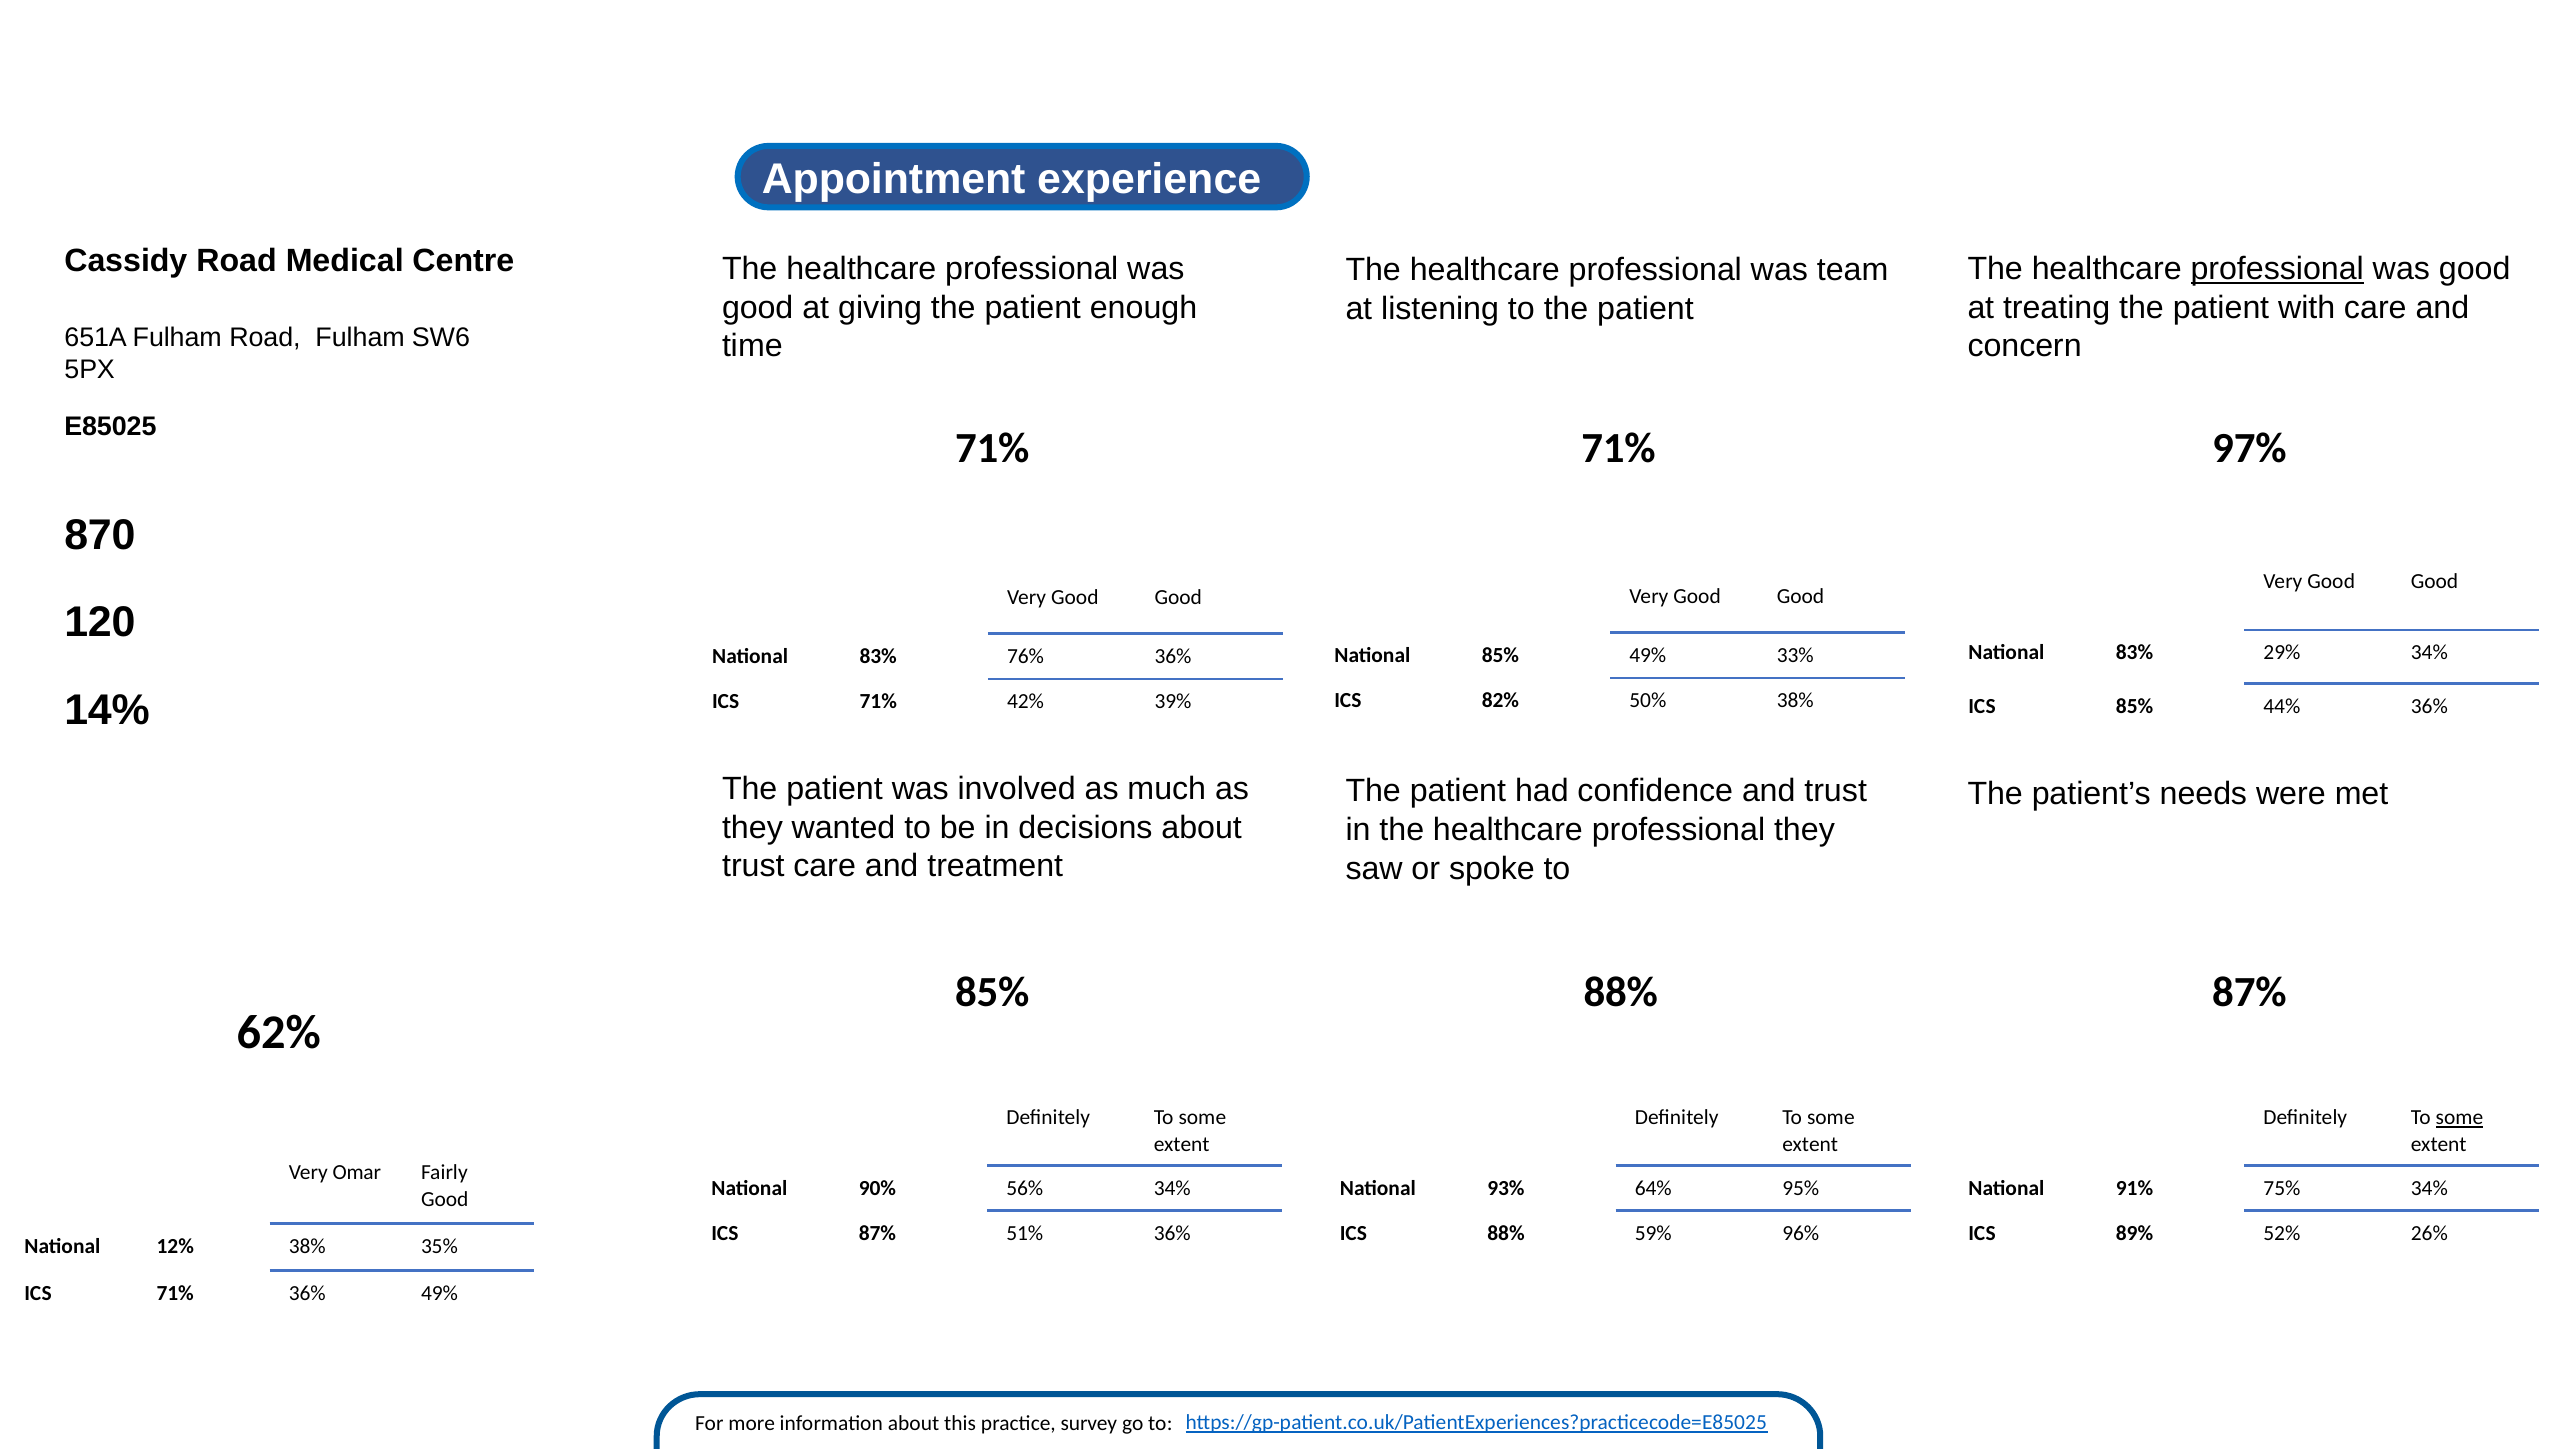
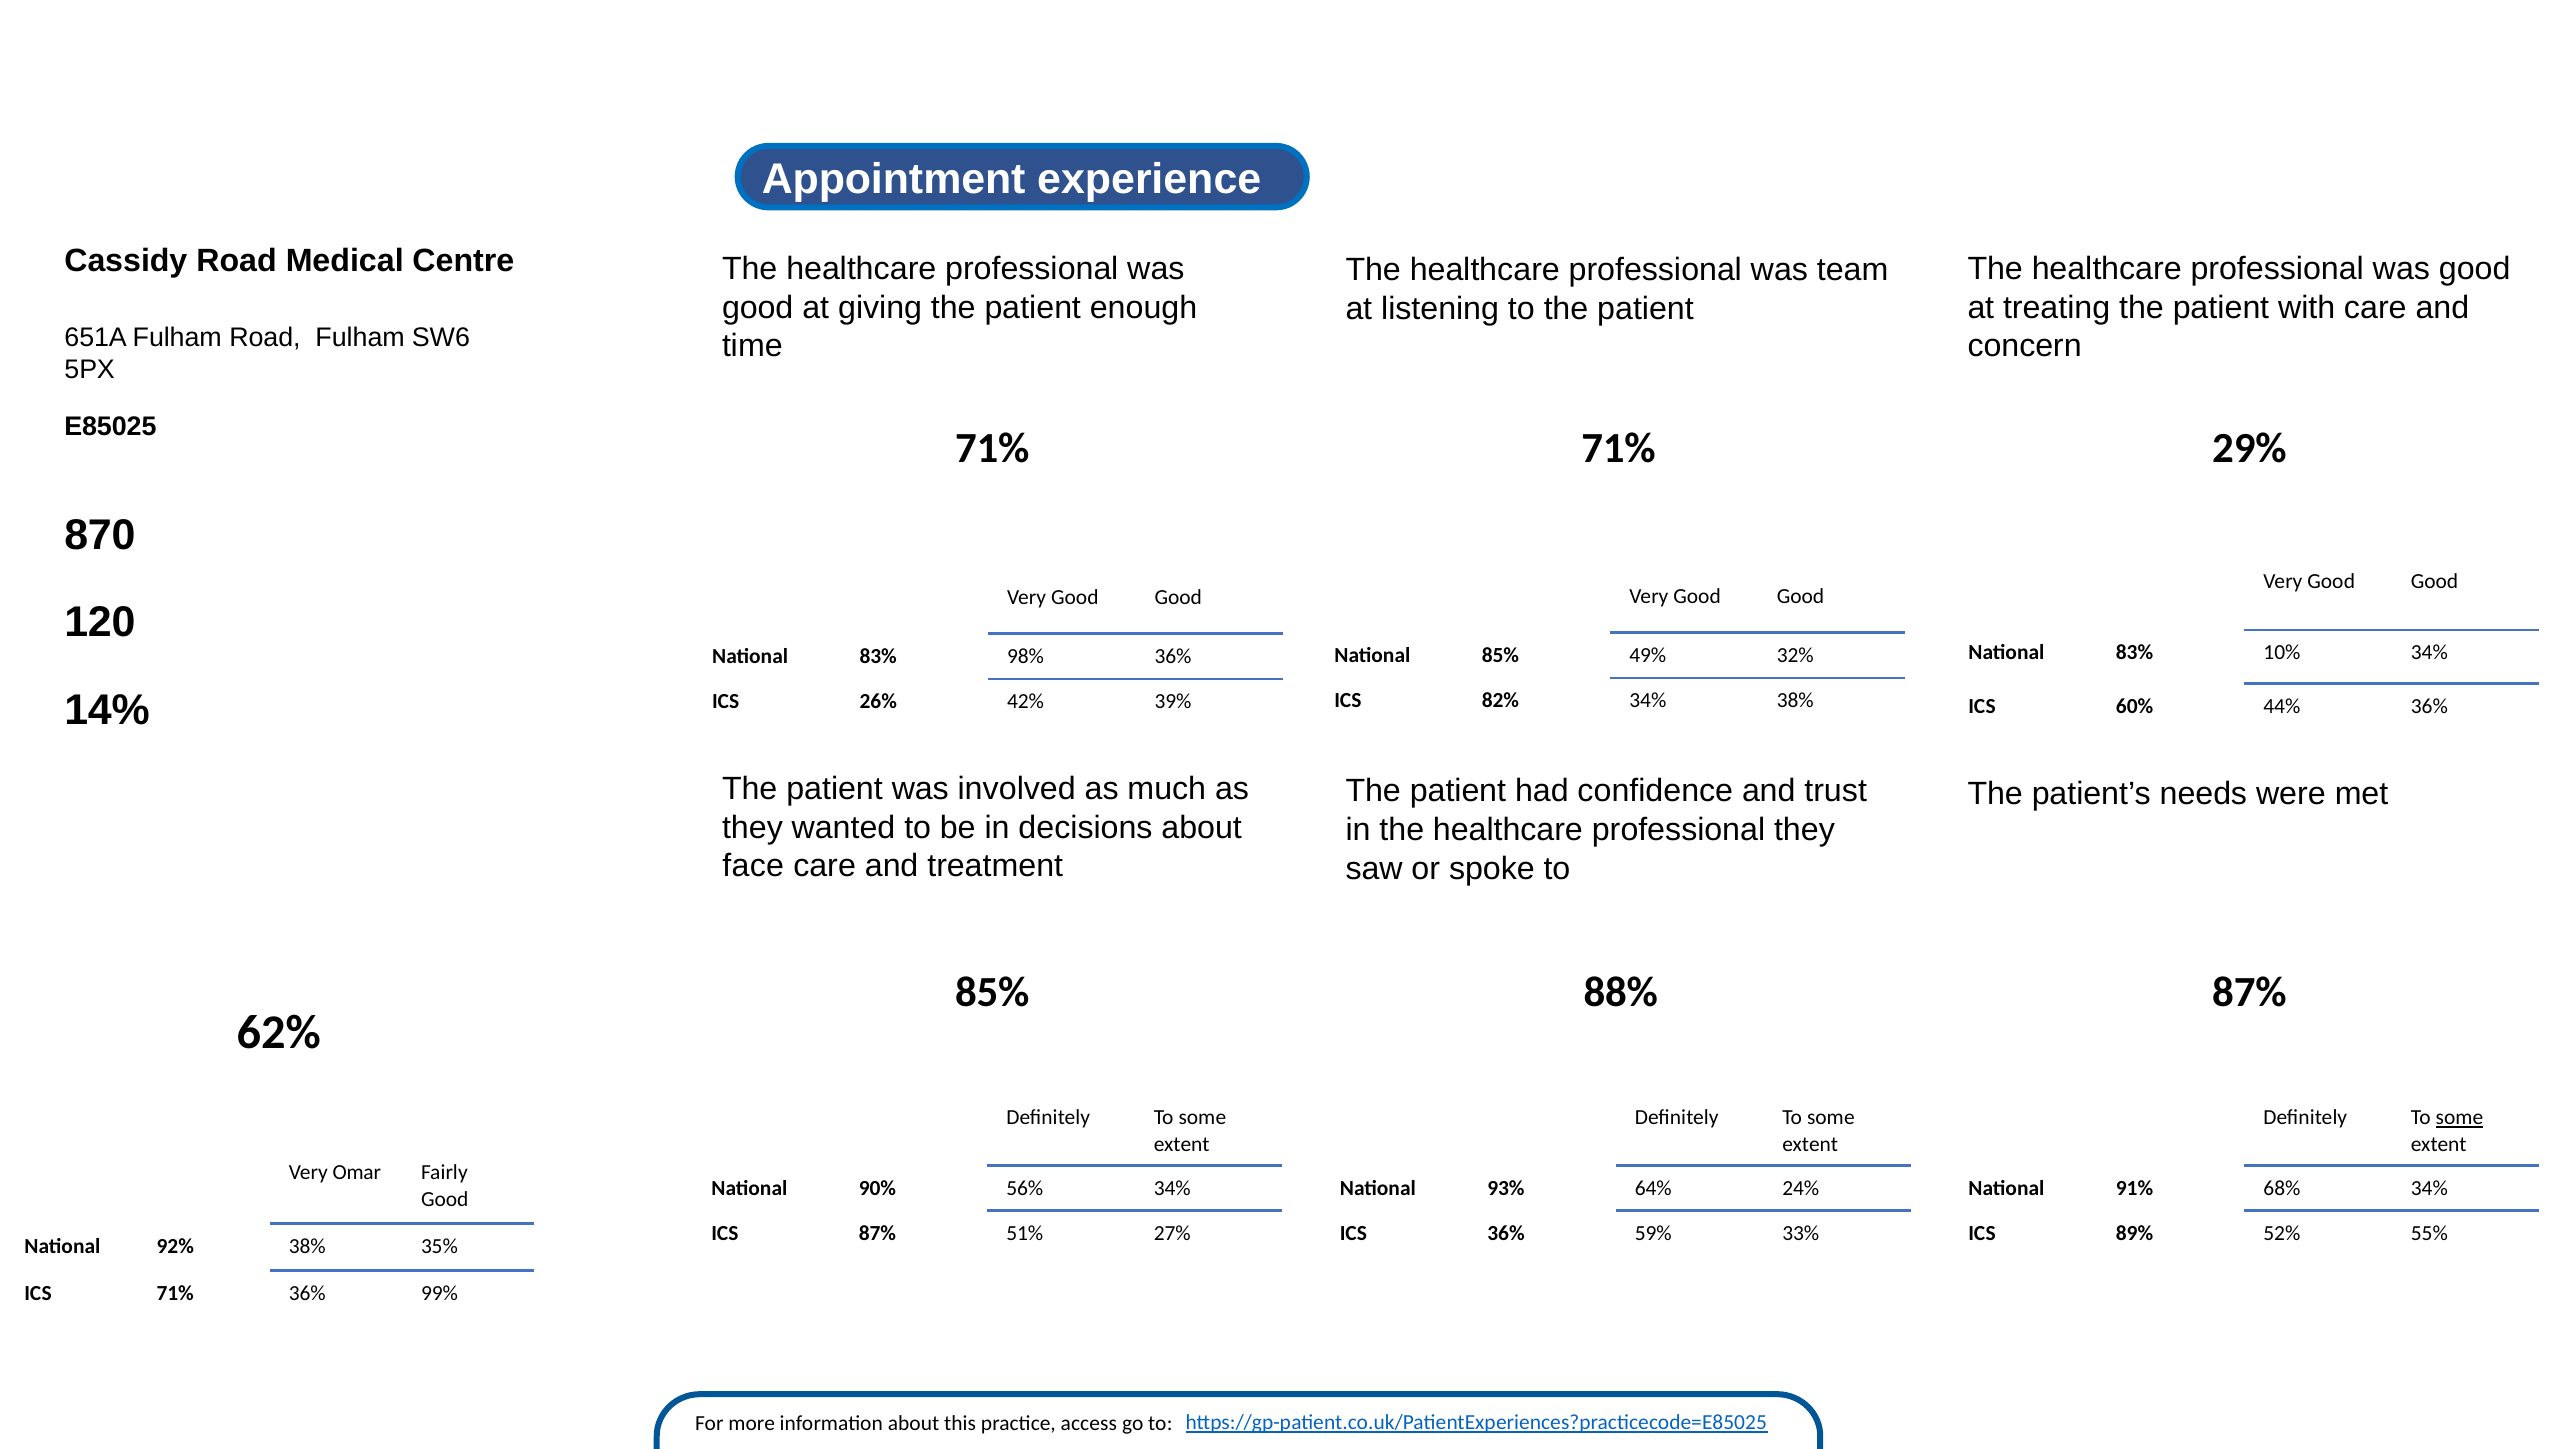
professional underline: present -> none (2277, 269)
97%: 97% -> 29% (2249, 448)
29%: 29% -> 10% (2282, 653)
33%: 33% -> 32% (1795, 656)
76%: 76% -> 98% (1026, 657)
82% 50%: 50% -> 34% (1648, 701)
71%: 71% -> 26% (878, 702)
ICS 85%: 85% -> 60% (2135, 707)
trust: trust -> face (753, 866)
95%: 95% -> 24% (1801, 1189)
75%: 75% -> 68% (2282, 1189)
51% 36%: 36% -> 27% (1172, 1234)
ICS 88%: 88% -> 36% (1506, 1234)
96%: 96% -> 33% (1801, 1234)
26%: 26% -> 55% (2429, 1234)
12%: 12% -> 92% (175, 1247)
36% 49%: 49% -> 99% (440, 1294)
practice survey: survey -> access (1089, 1424)
